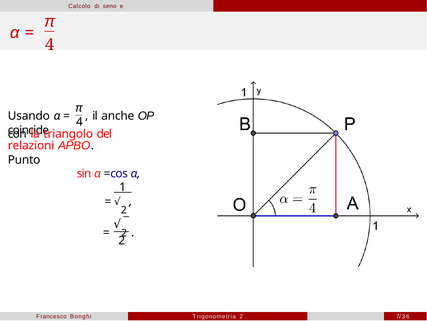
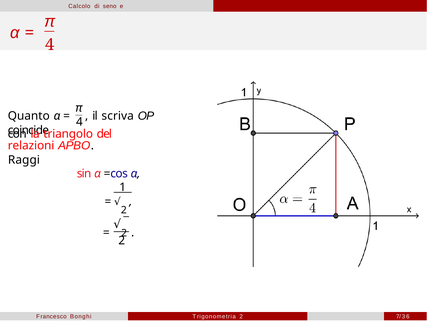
Usando: Usando -> Quanto (29, 116)
anche: anche -> scriva (118, 116)
Punto: Punto -> Raggi (24, 160)
